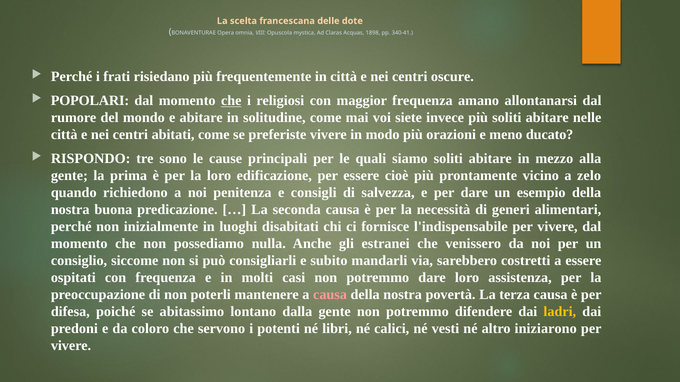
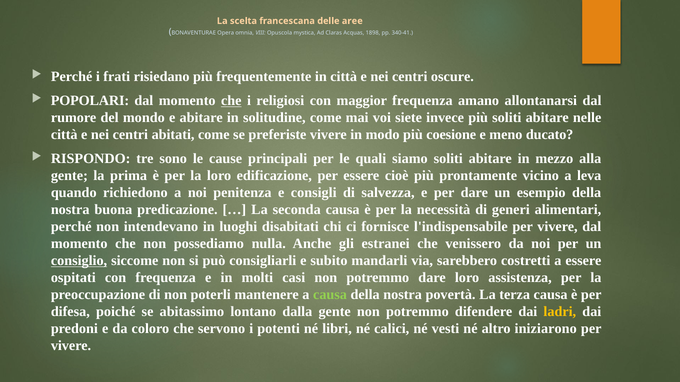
dote: dote -> aree (352, 21)
orazioni: orazioni -> coesione (451, 135)
zelo: zelo -> leva (589, 176)
inizialmente: inizialmente -> intendevano (161, 227)
consiglio underline: none -> present (79, 261)
causa colour: pink -> light green (330, 295)
